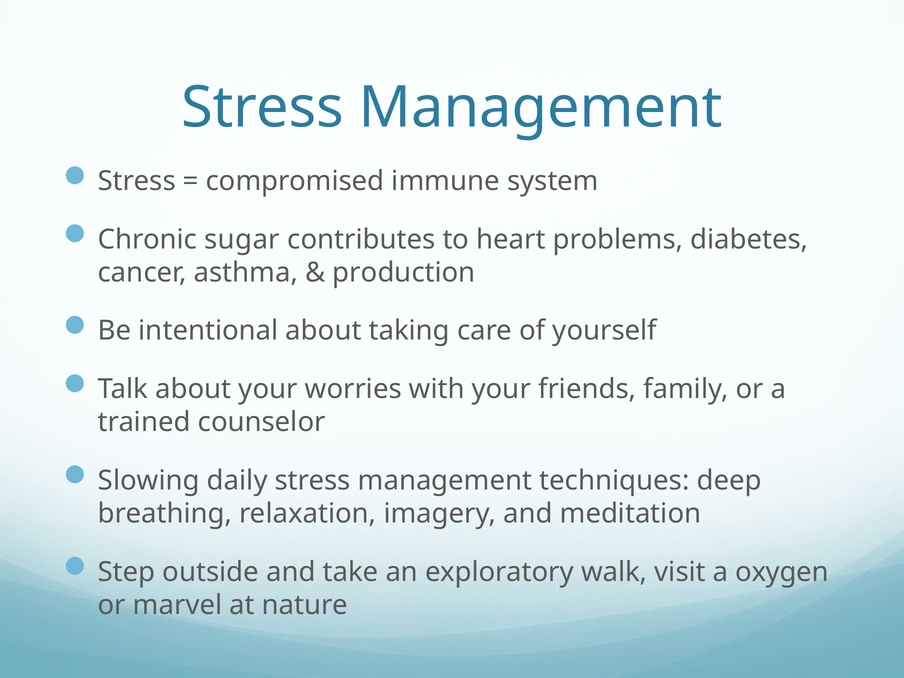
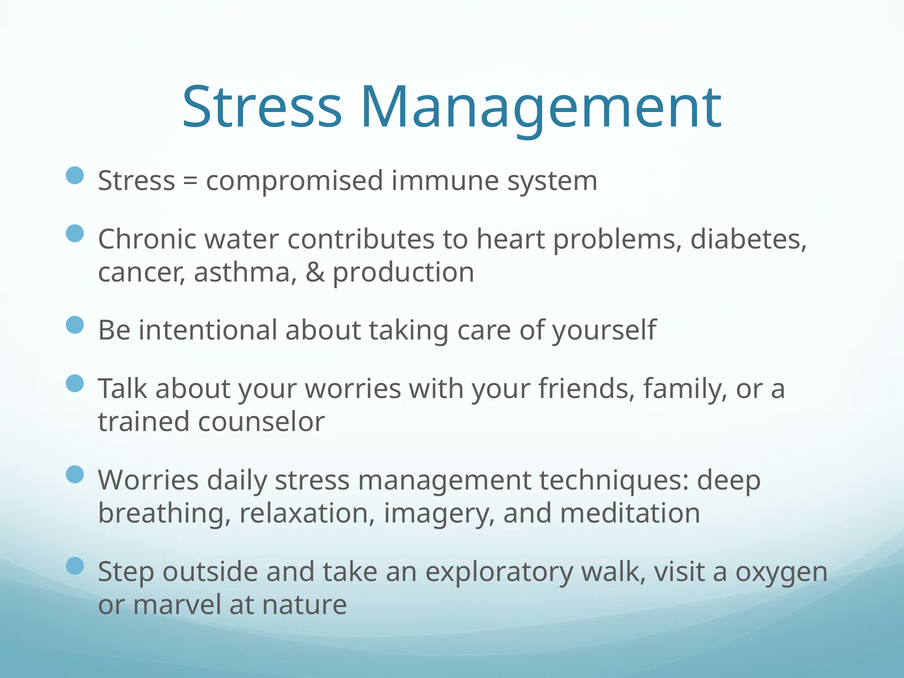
sugar: sugar -> water (242, 239)
Slowing: Slowing -> Worries (149, 481)
